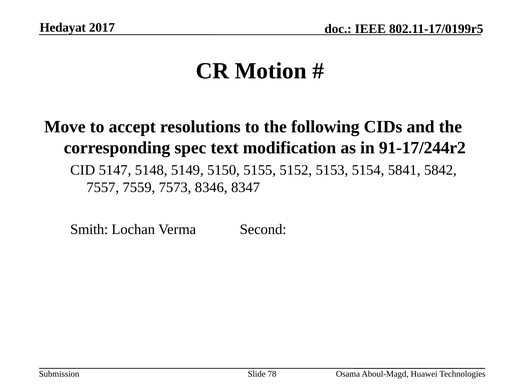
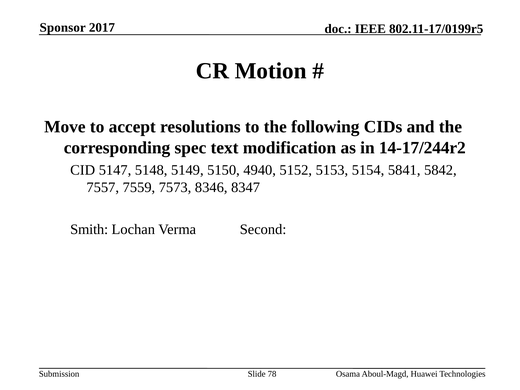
Hedayat: Hedayat -> Sponsor (63, 28)
91-17/244r2: 91-17/244r2 -> 14-17/244r2 (422, 148)
5155: 5155 -> 4940 (260, 170)
